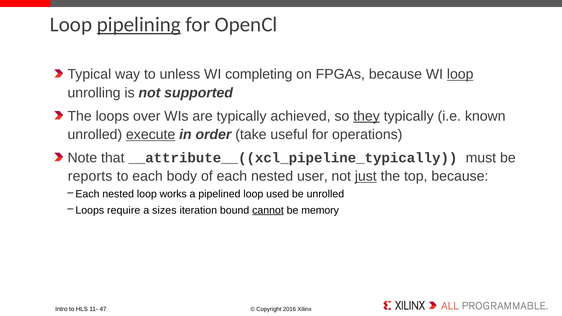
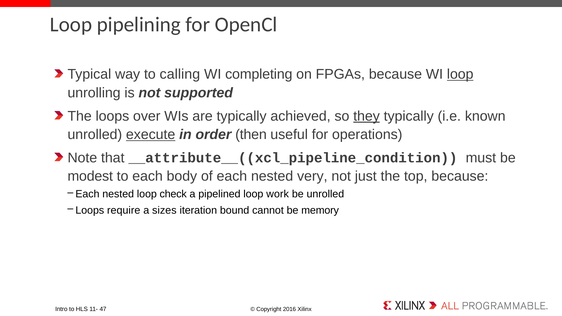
pipelining underline: present -> none (139, 25)
unless: unless -> calling (180, 74)
take: take -> then (251, 135)
__attribute__((xcl_pipeline_typically: __attribute__((xcl_pipeline_typically -> __attribute__((xcl_pipeline_condition (293, 158)
reports: reports -> modest (90, 176)
user: user -> very (312, 176)
just underline: present -> none (366, 176)
works: works -> check (173, 194)
used: used -> work (278, 194)
cannot underline: present -> none (268, 210)
